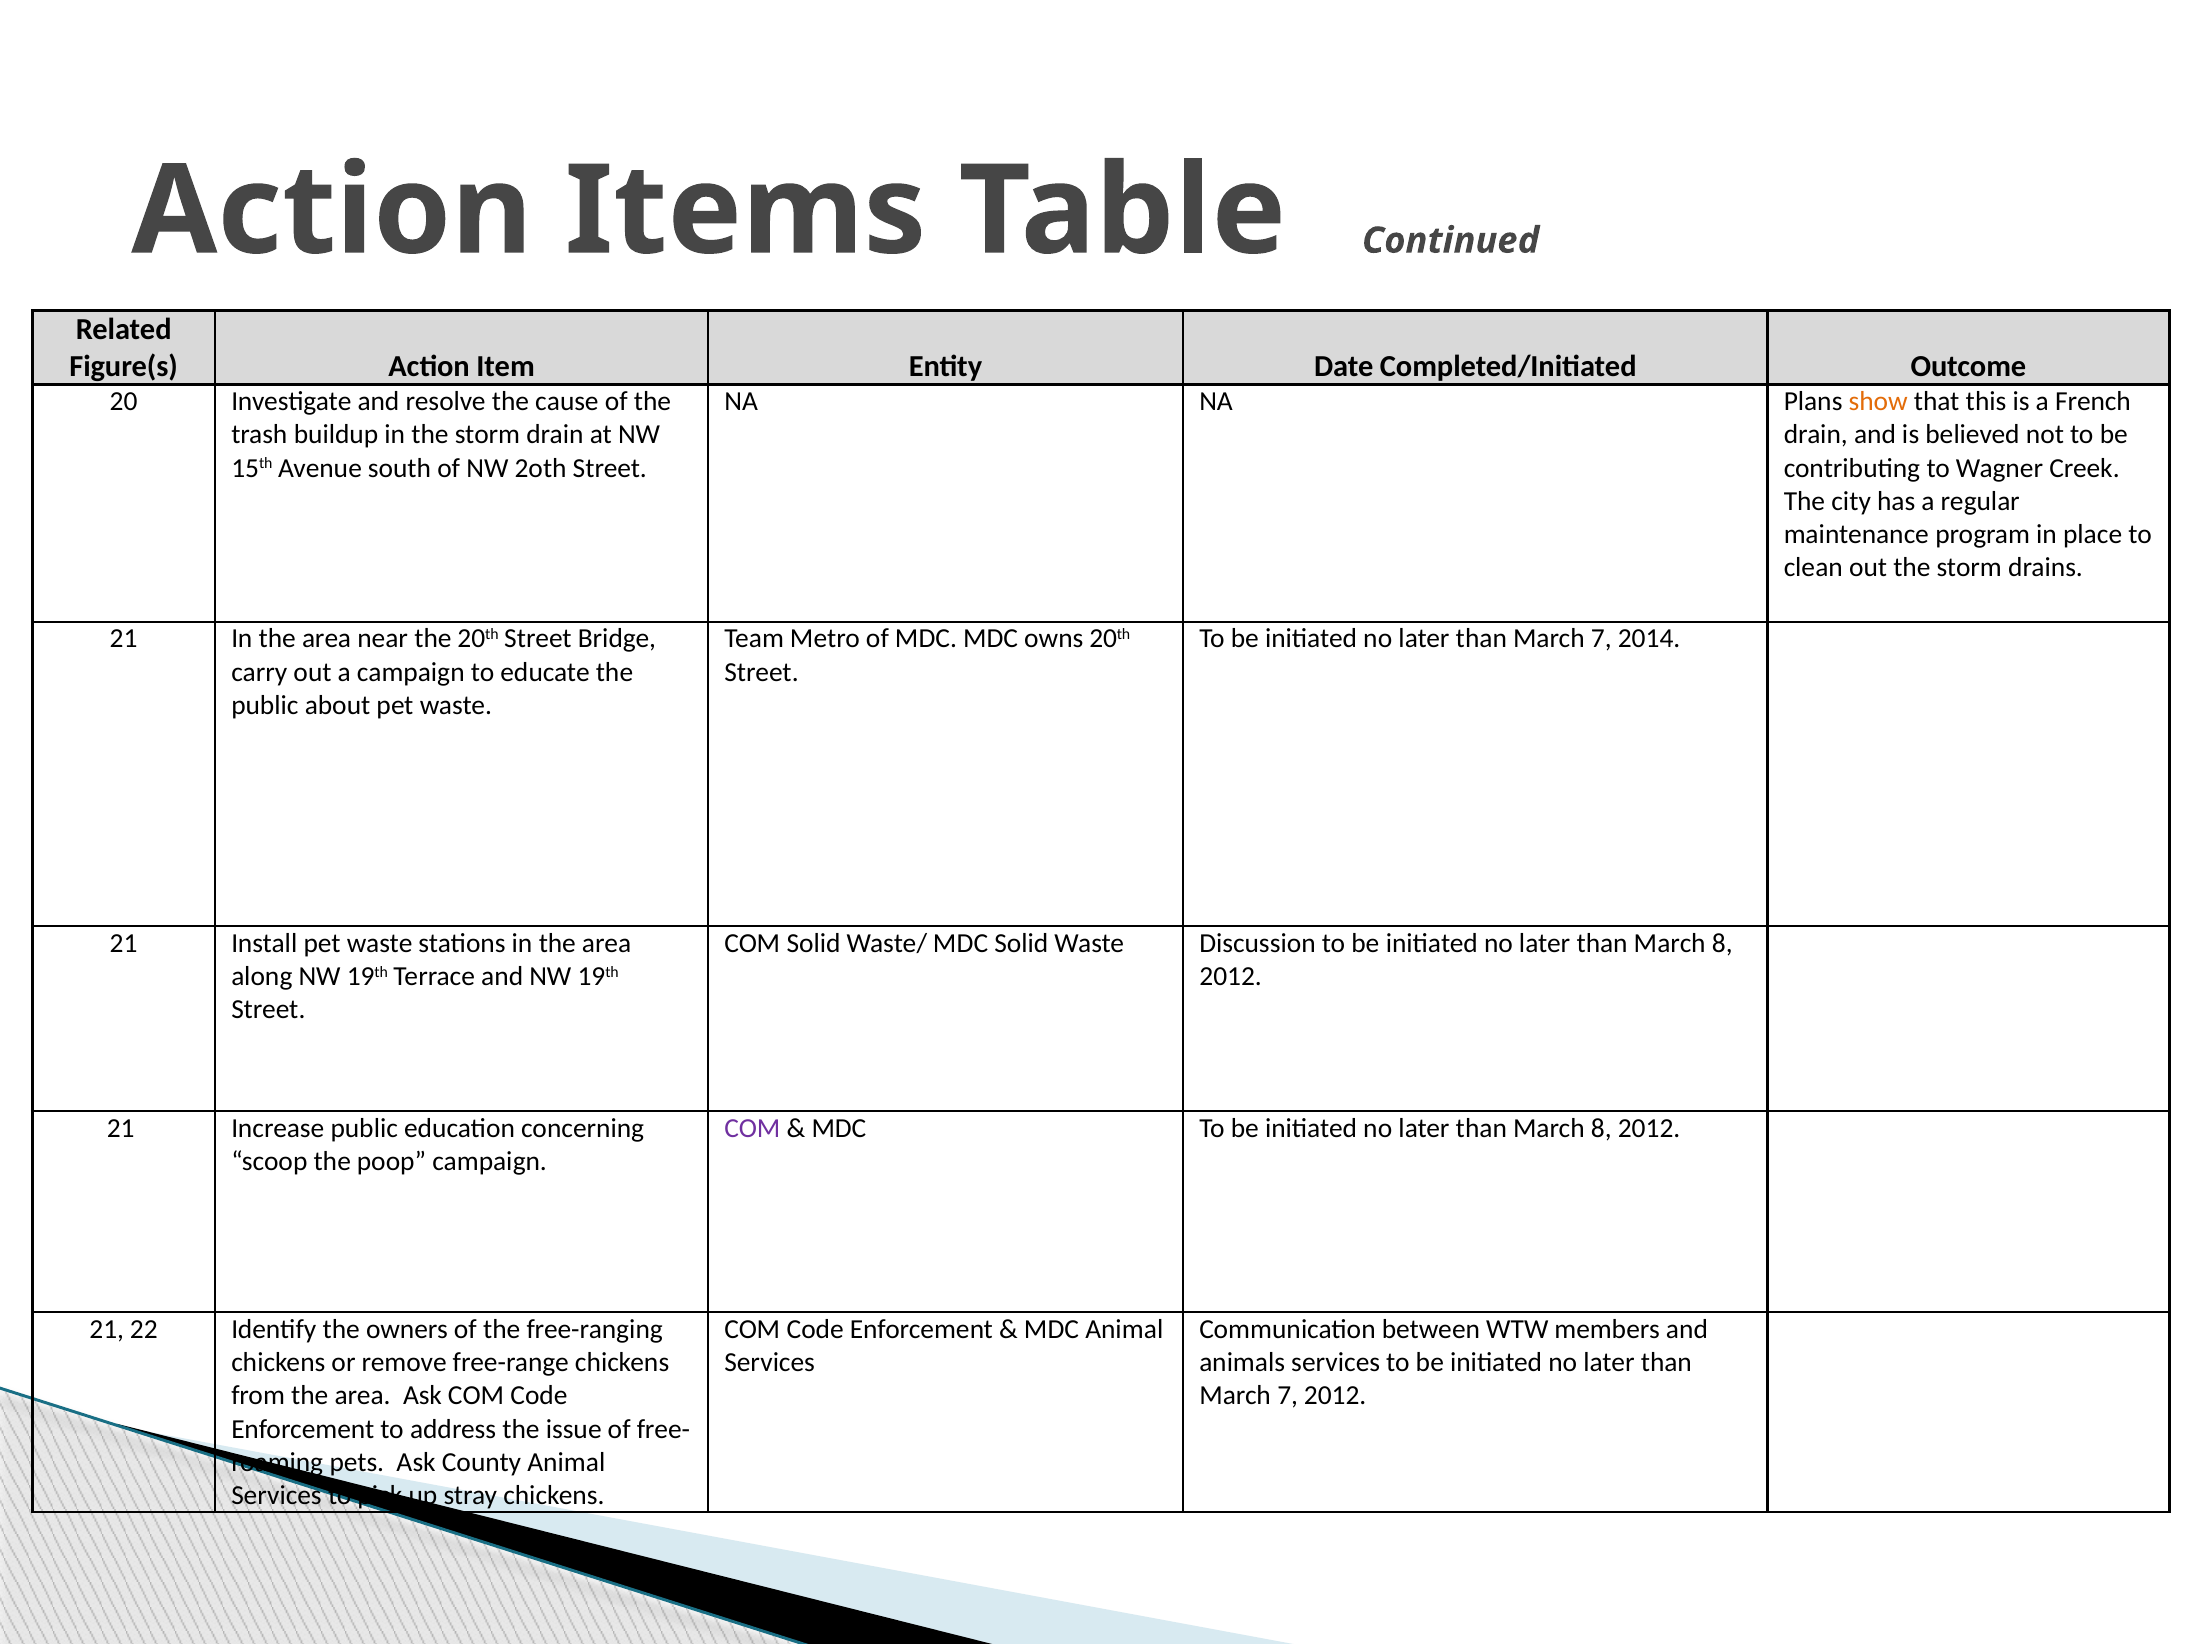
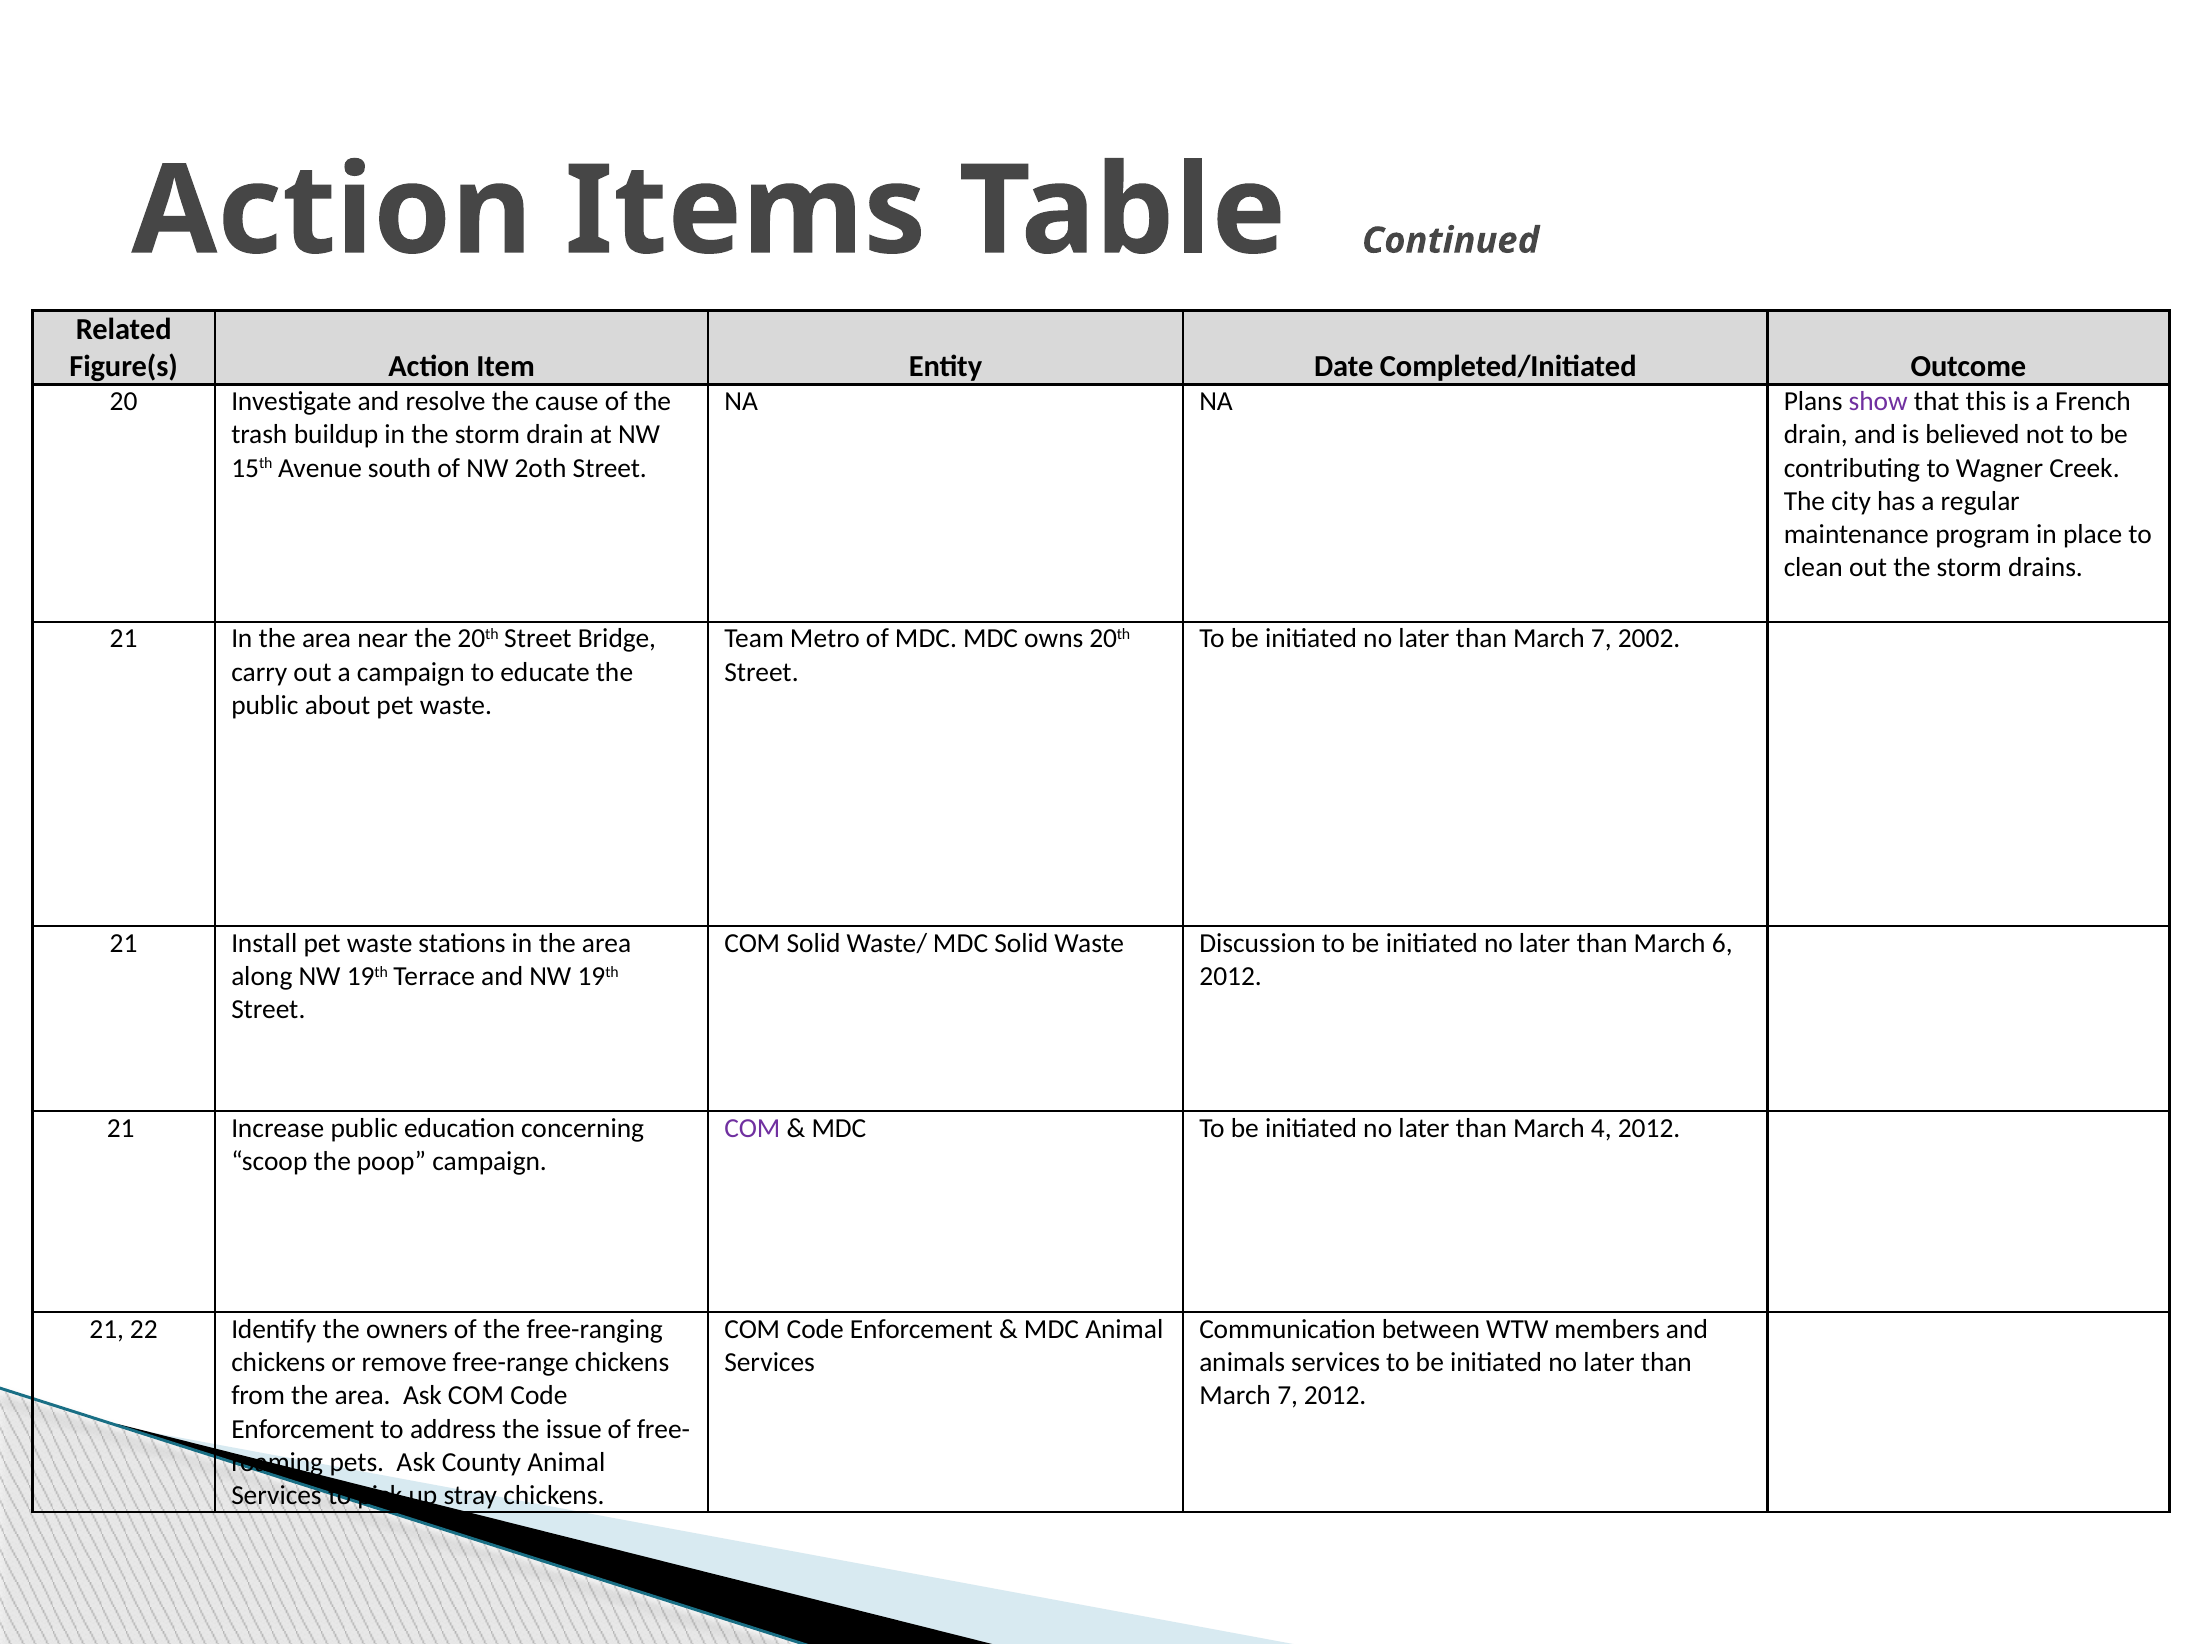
show colour: orange -> purple (1878, 401)
2014: 2014 -> 2002 (1649, 639)
8: 8 -> 6 (1722, 943)
8: 8 -> 4 (1601, 1128)
